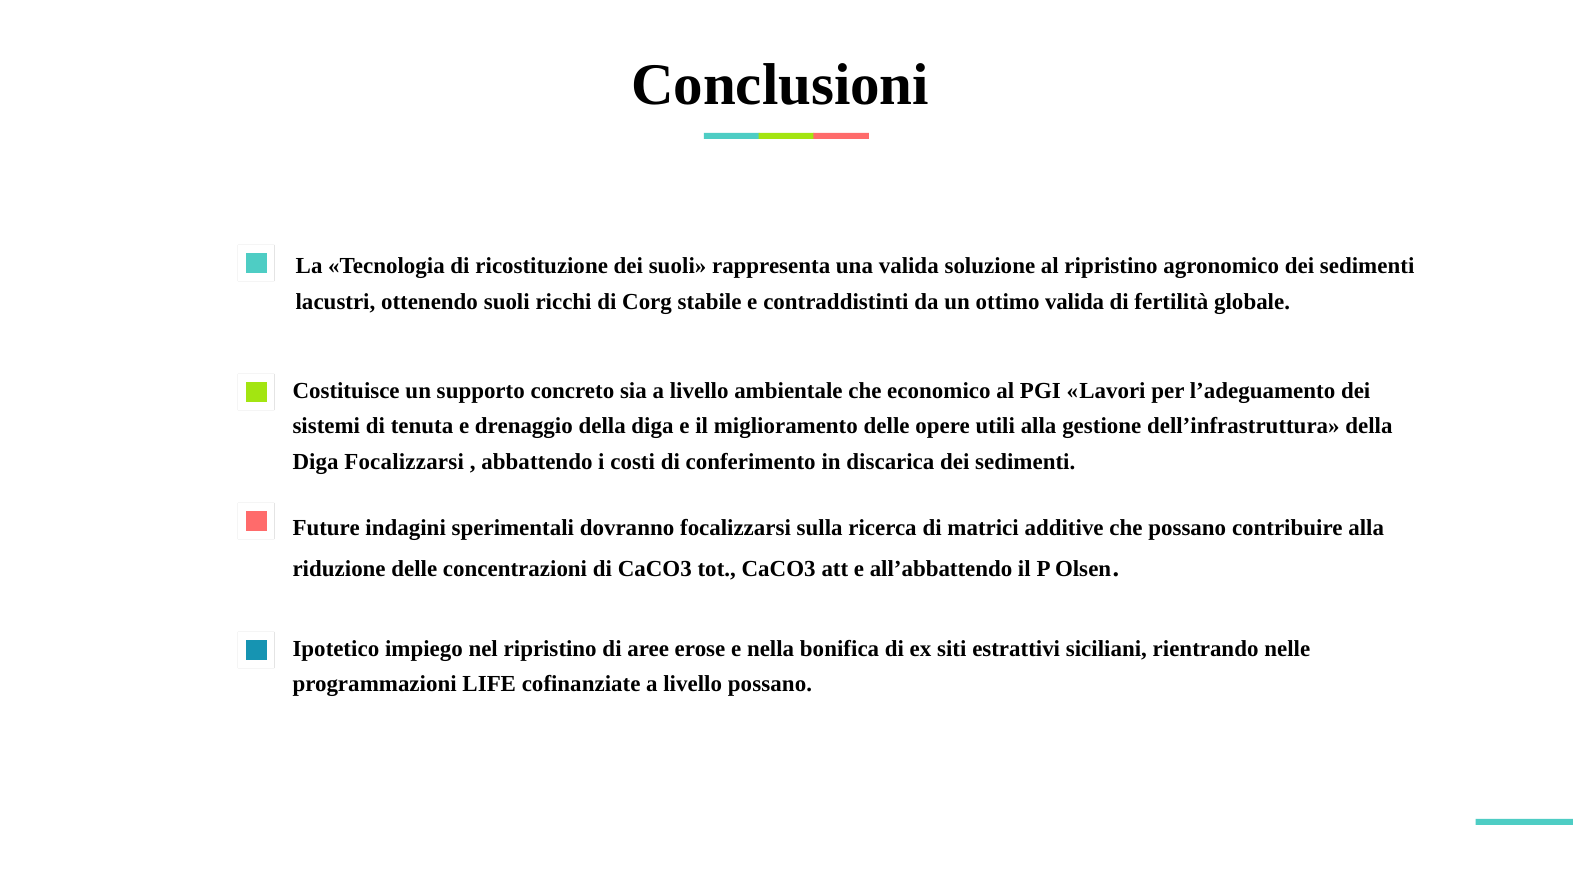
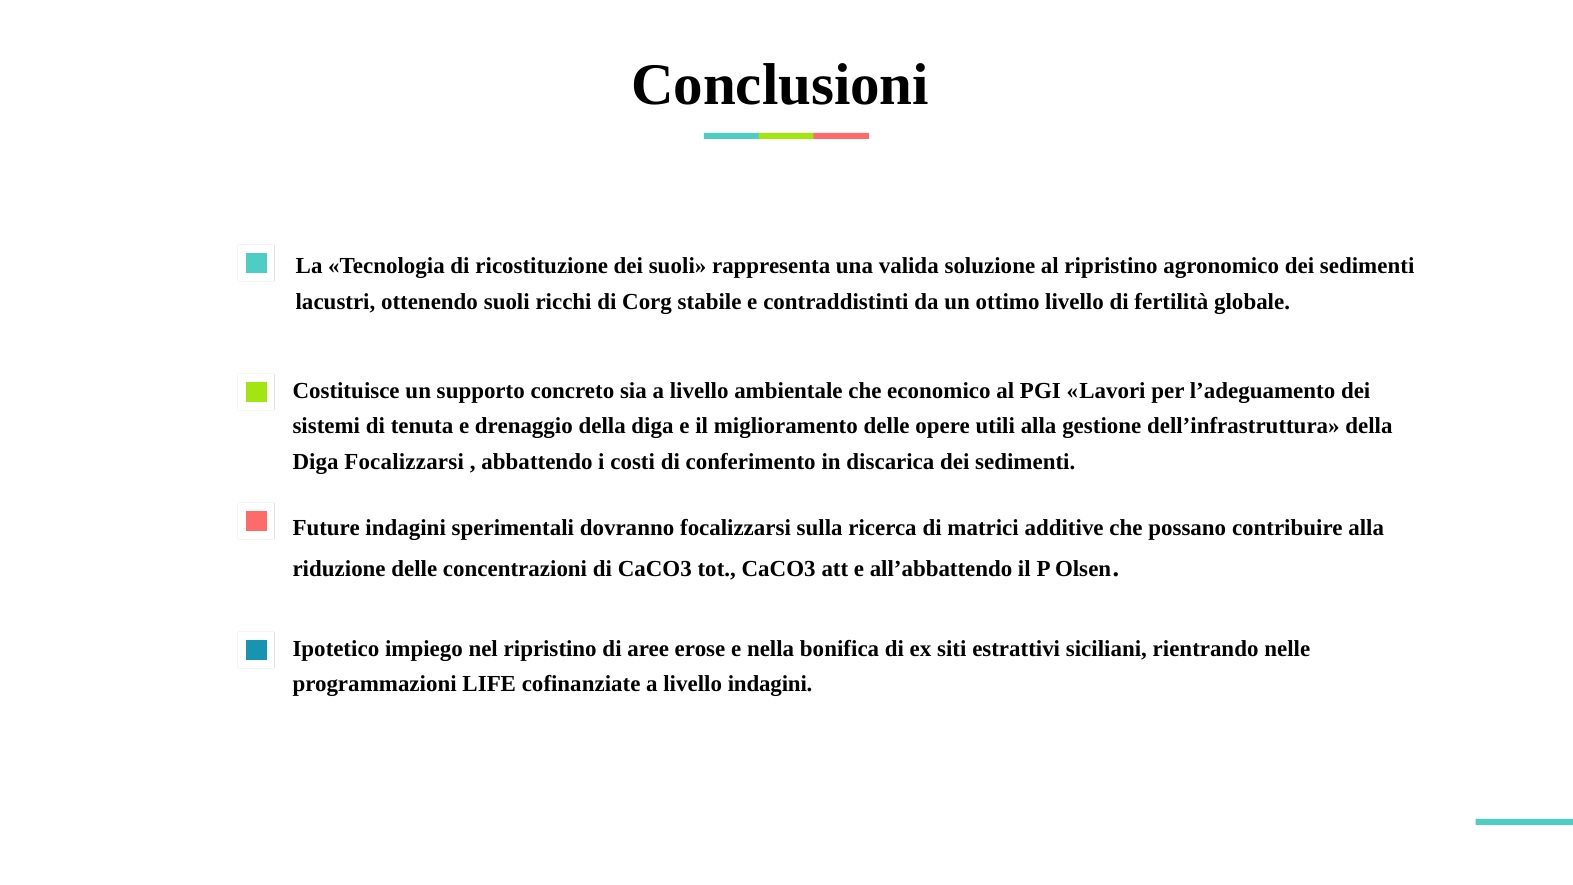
ottimo valida: valida -> livello (1074, 302)
livello possano: possano -> indagini (770, 684)
